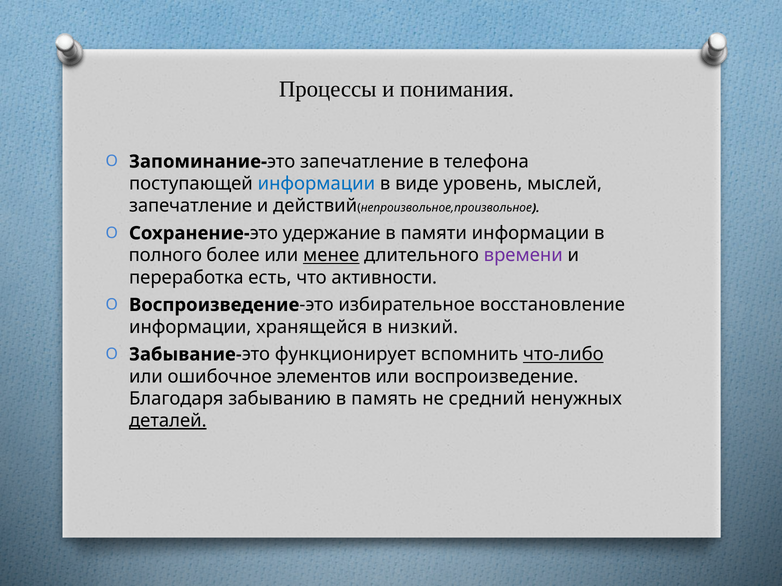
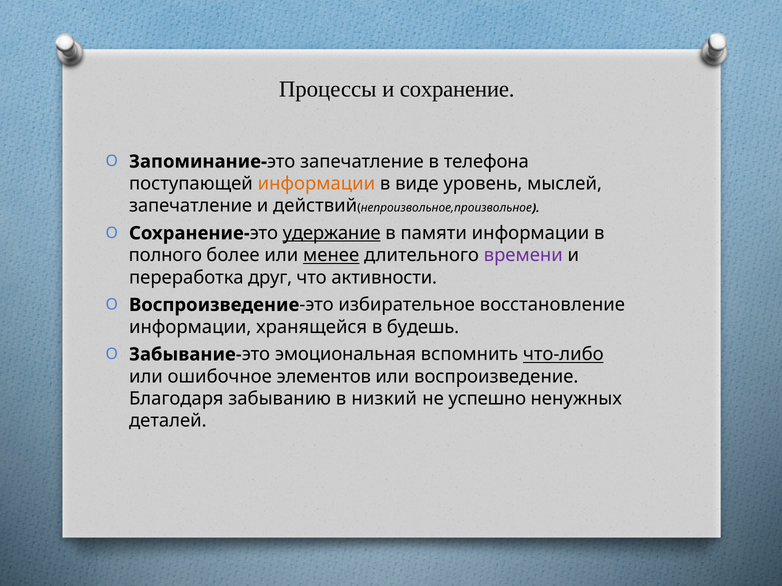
понимания: понимания -> сохранение (457, 89)
информации colour: blue -> orange (316, 184)
удержание underline: none -> present (332, 233)
есть: есть -> друг (270, 278)
низкий: низкий -> будешь (423, 327)
функционирует: функционирует -> эмоциональная (345, 355)
память: память -> низкий (384, 399)
средний: средний -> успешно (487, 399)
деталей underline: present -> none (168, 421)
